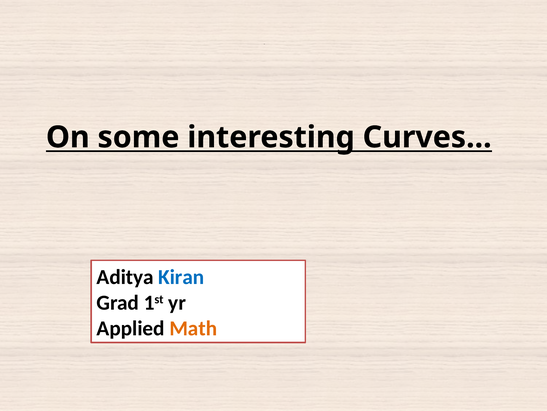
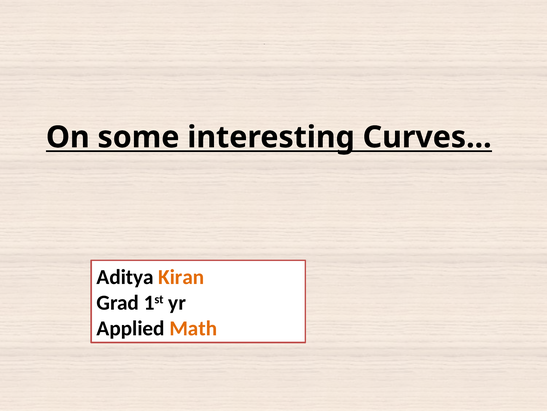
Kiran colour: blue -> orange (181, 277)
